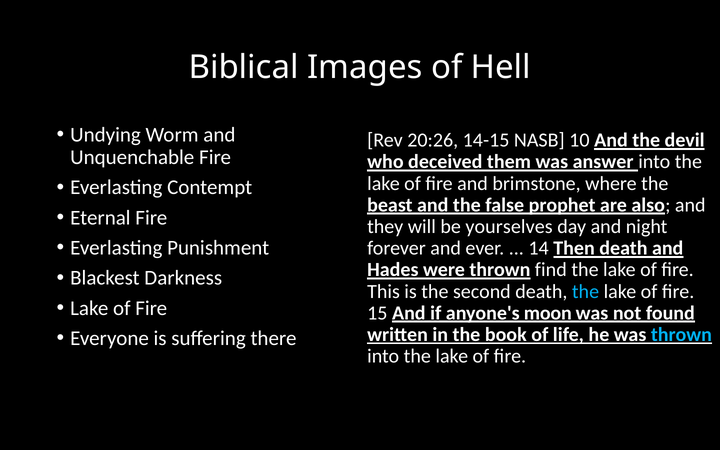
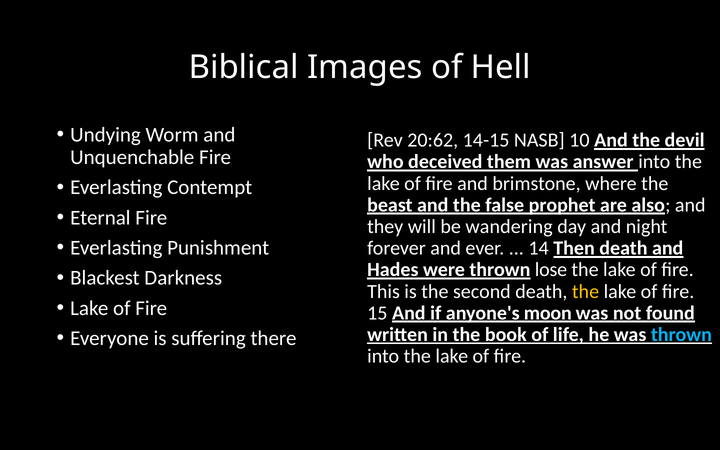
20:26: 20:26 -> 20:62 (433, 140)
yourselves: yourselves -> wandering (509, 227)
find: find -> lose (551, 270)
the colour: light blue -> yellow (585, 291)
